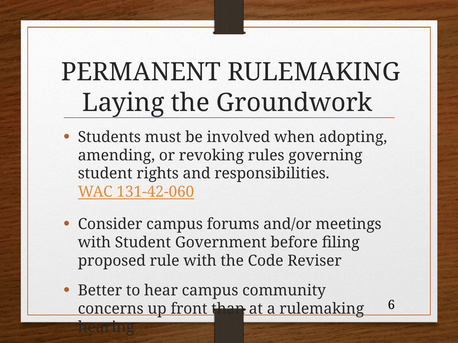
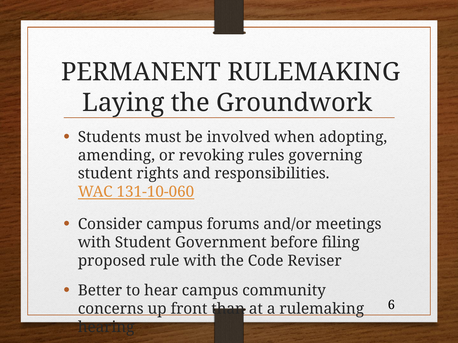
131-42-060: 131-42-060 -> 131-10-060 (155, 192)
